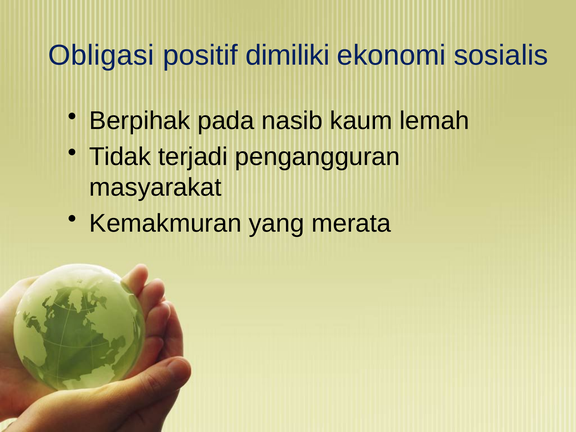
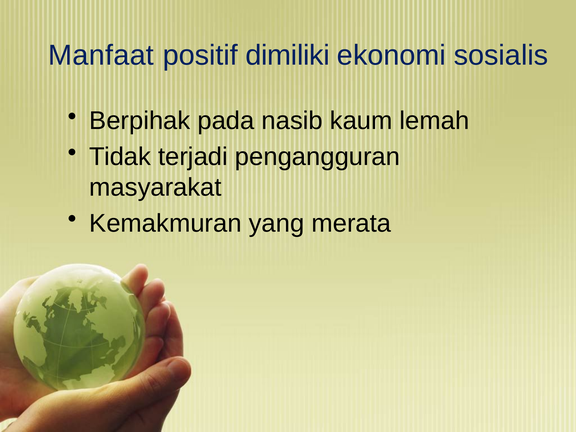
Obligasi: Obligasi -> Manfaat (101, 55)
